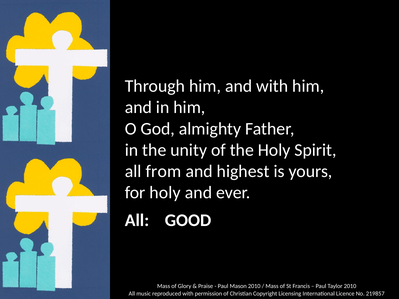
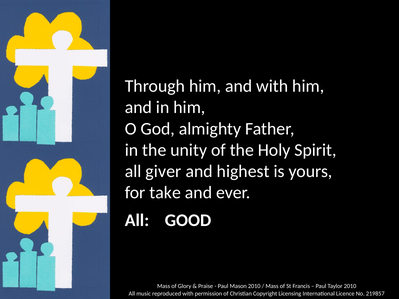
from: from -> giver (163, 171)
for holy: holy -> take (165, 193)
